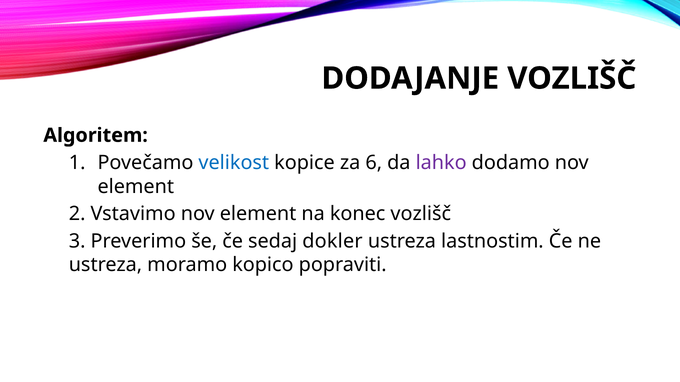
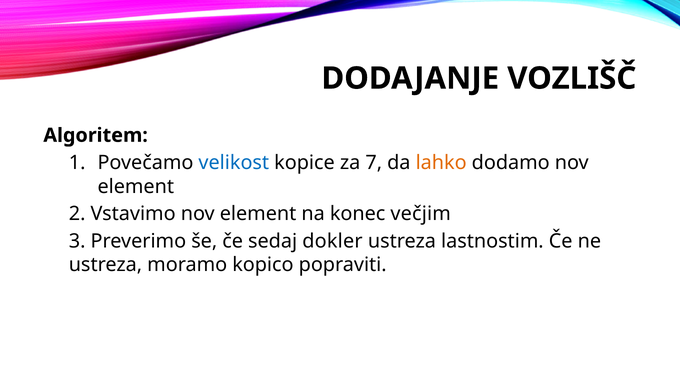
6: 6 -> 7 (374, 163)
lahko colour: purple -> orange (441, 163)
konec vozlišč: vozlišč -> večjim (421, 214)
